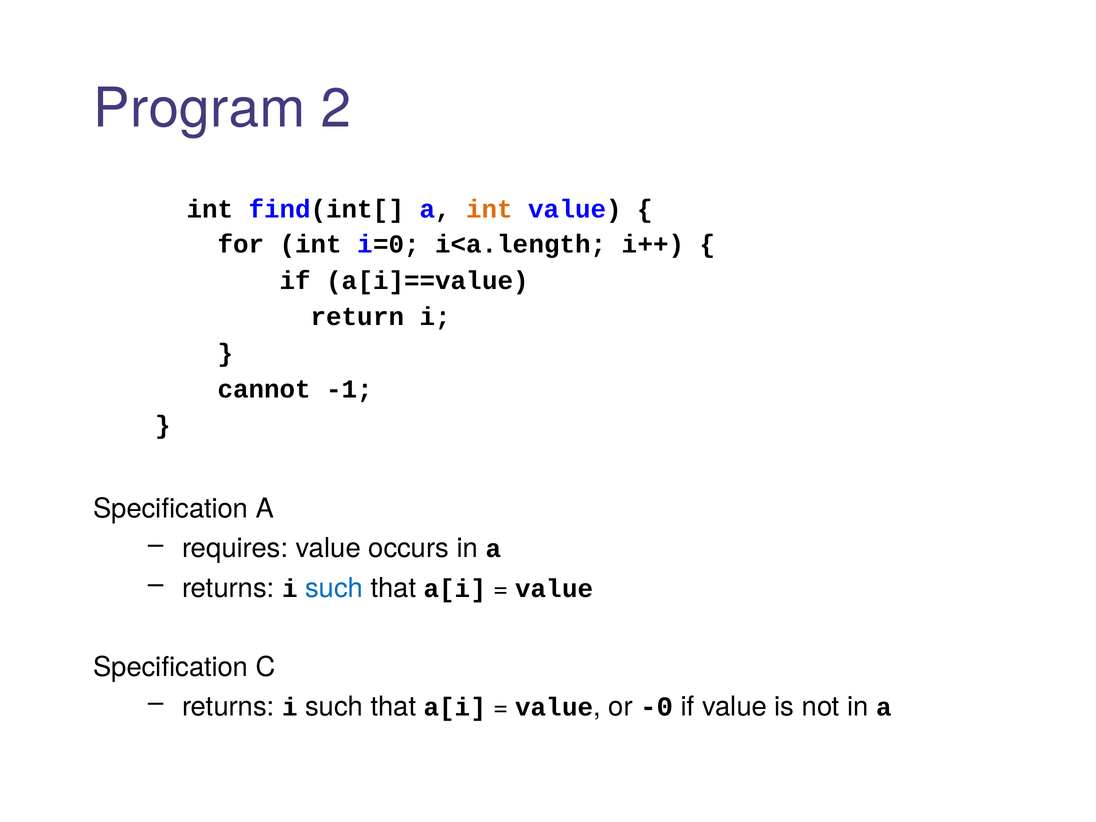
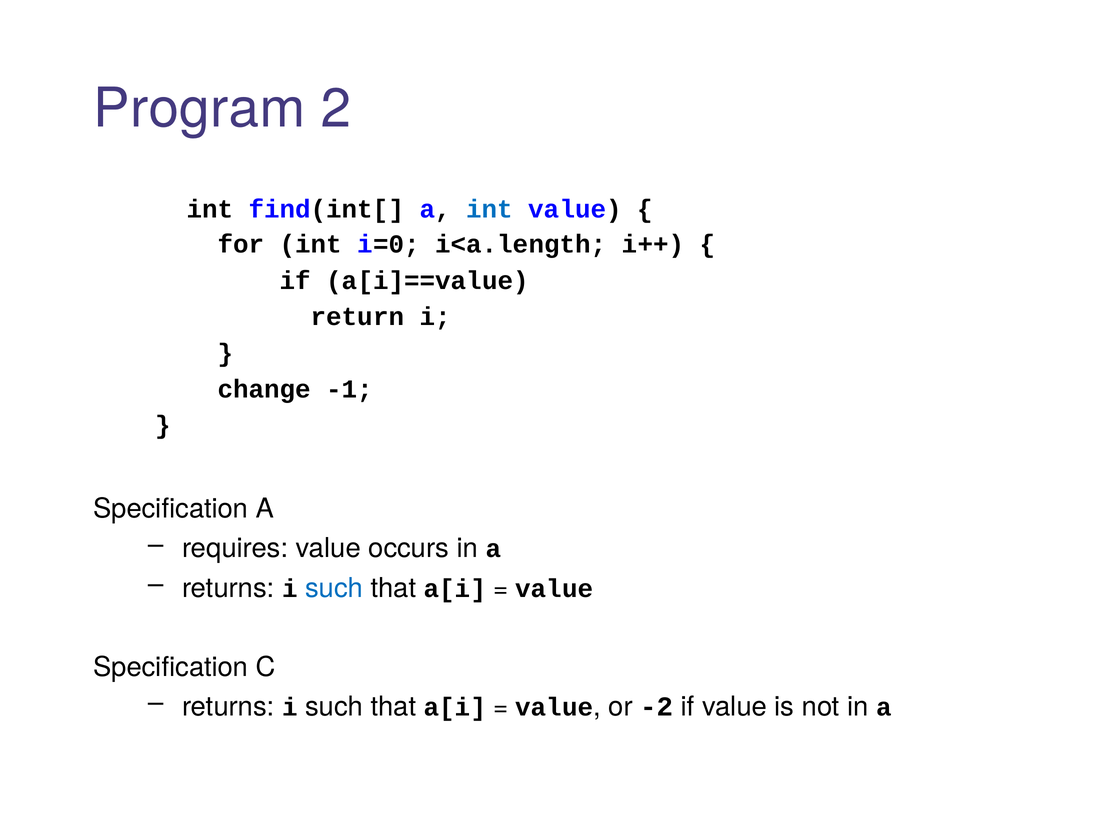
int colour: orange -> blue (489, 209)
cannot: cannot -> change (264, 389)
-0: -0 -> -2 (657, 707)
